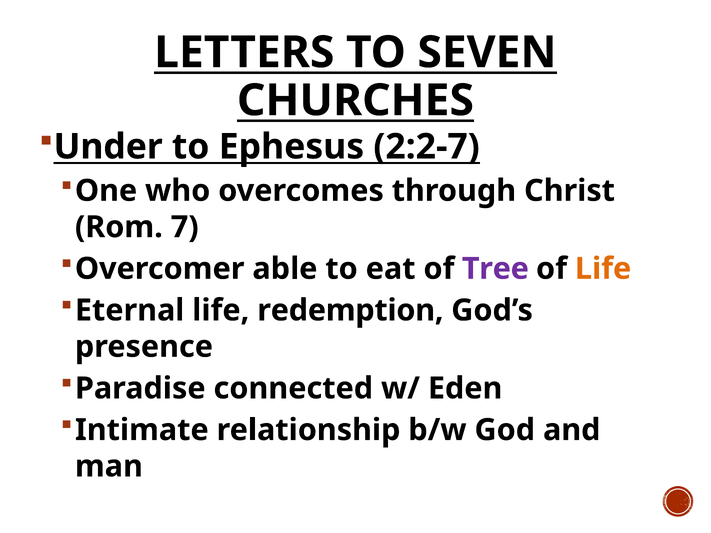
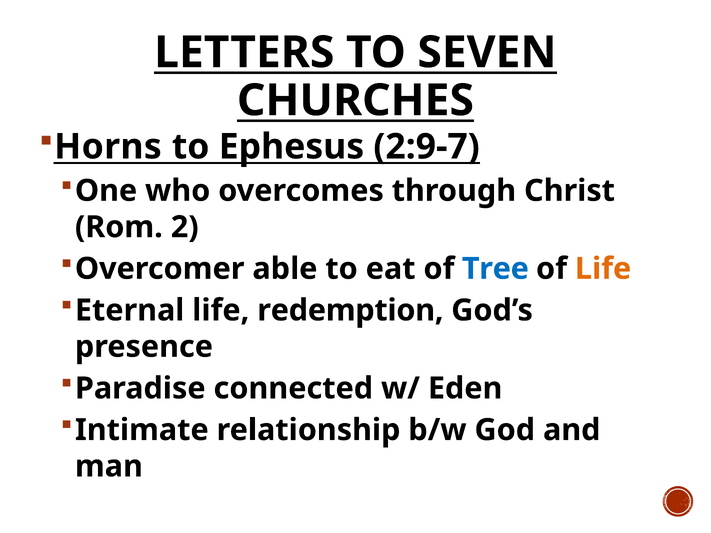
Under: Under -> Horns (108, 147)
2:2-7: 2:2-7 -> 2:9-7 (427, 147)
7: 7 -> 2 (185, 227)
Tree colour: purple -> blue (495, 269)
